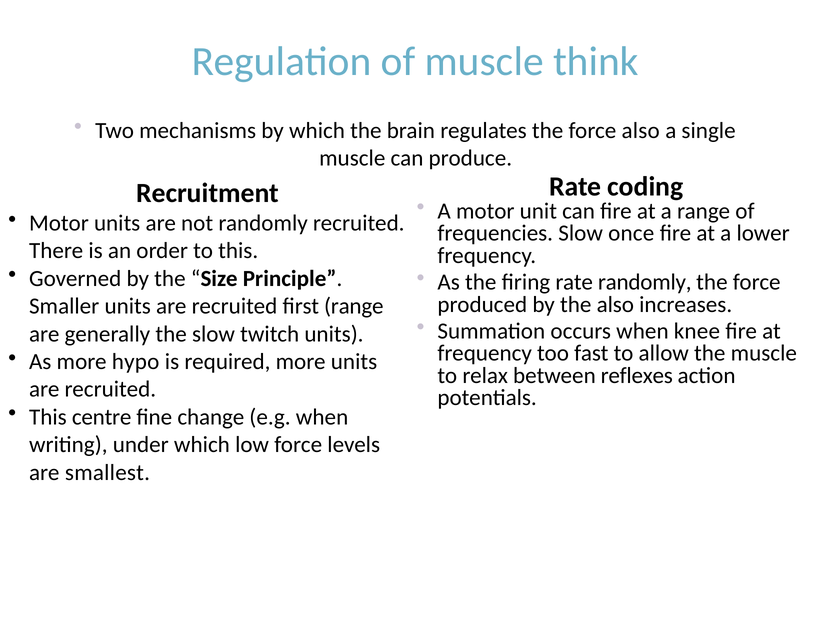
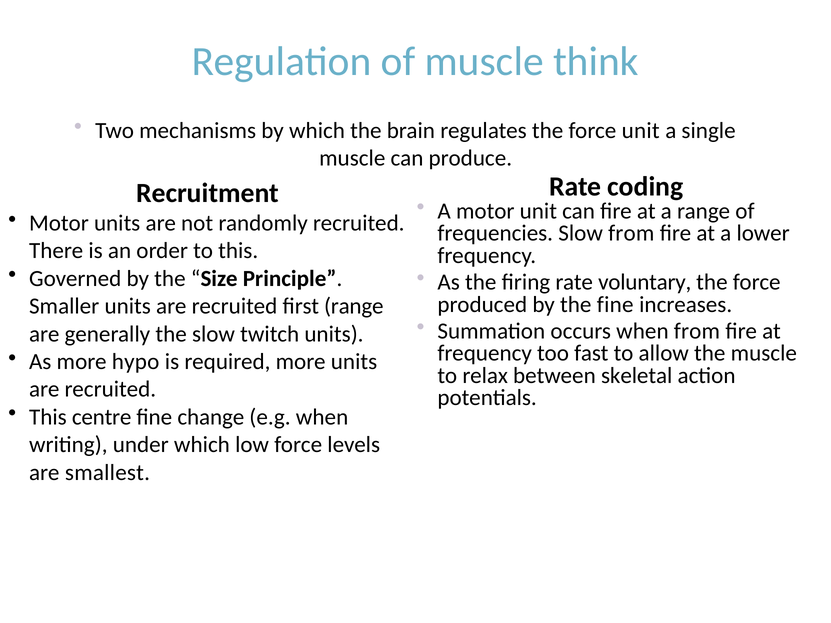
force also: also -> unit (641, 130)
Slow once: once -> from (631, 233)
rate randomly: randomly -> voluntary (645, 282)
the also: also -> fine (615, 305)
when knee: knee -> from (697, 331)
reflexes: reflexes -> skeletal (637, 376)
